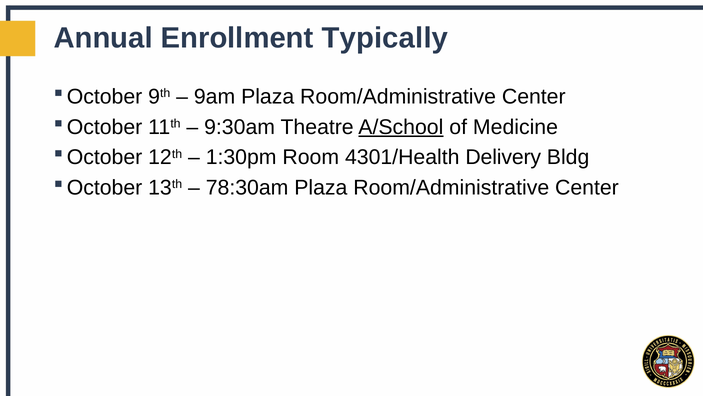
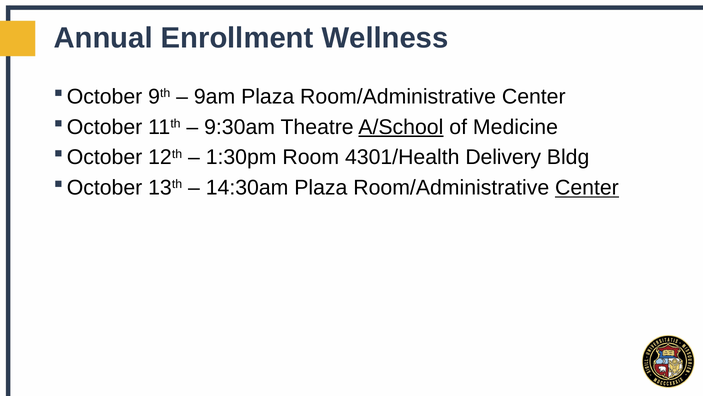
Typically: Typically -> Wellness (385, 38)
78:30am: 78:30am -> 14:30am (247, 187)
Center underline: none -> present (587, 187)
